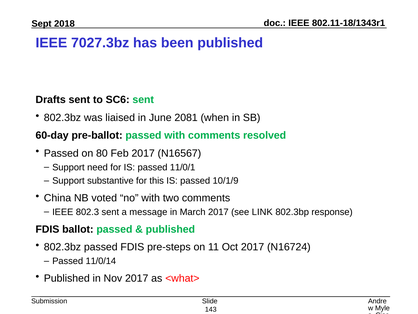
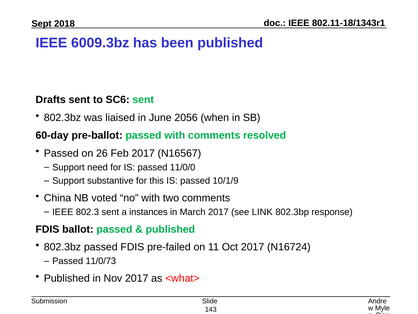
7027.3bz: 7027.3bz -> 6009.3bz (100, 43)
2081: 2081 -> 2056 (186, 117)
80: 80 -> 26 (102, 153)
11/0/1: 11/0/1 -> 11/0/0 (183, 167)
message: message -> instances (148, 212)
pre-steps: pre-steps -> pre-failed (169, 247)
11/0/14: 11/0/14 -> 11/0/73 (101, 261)
